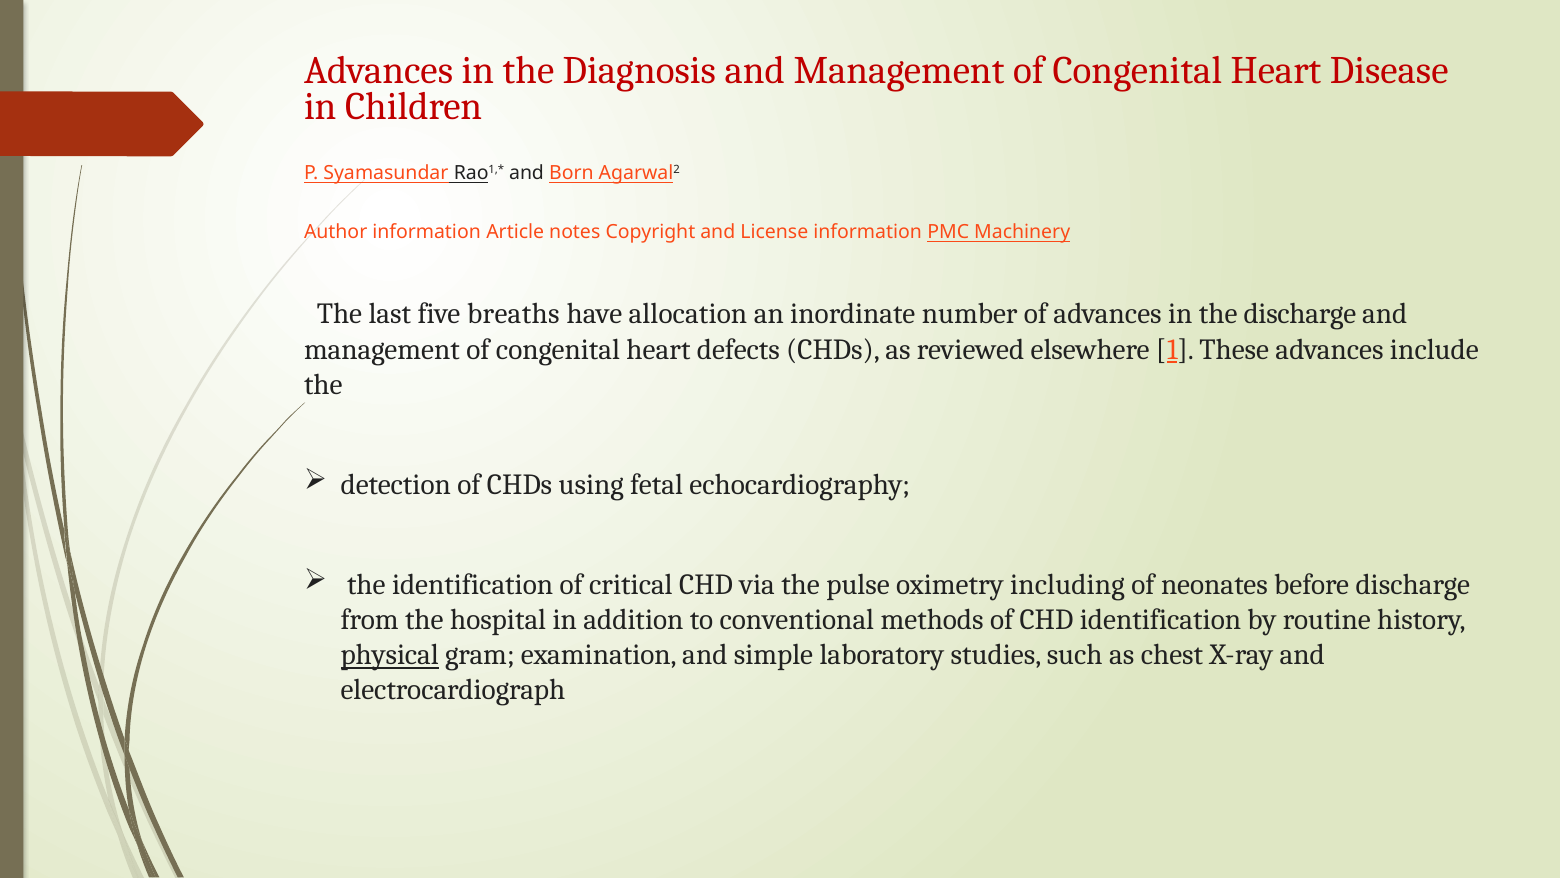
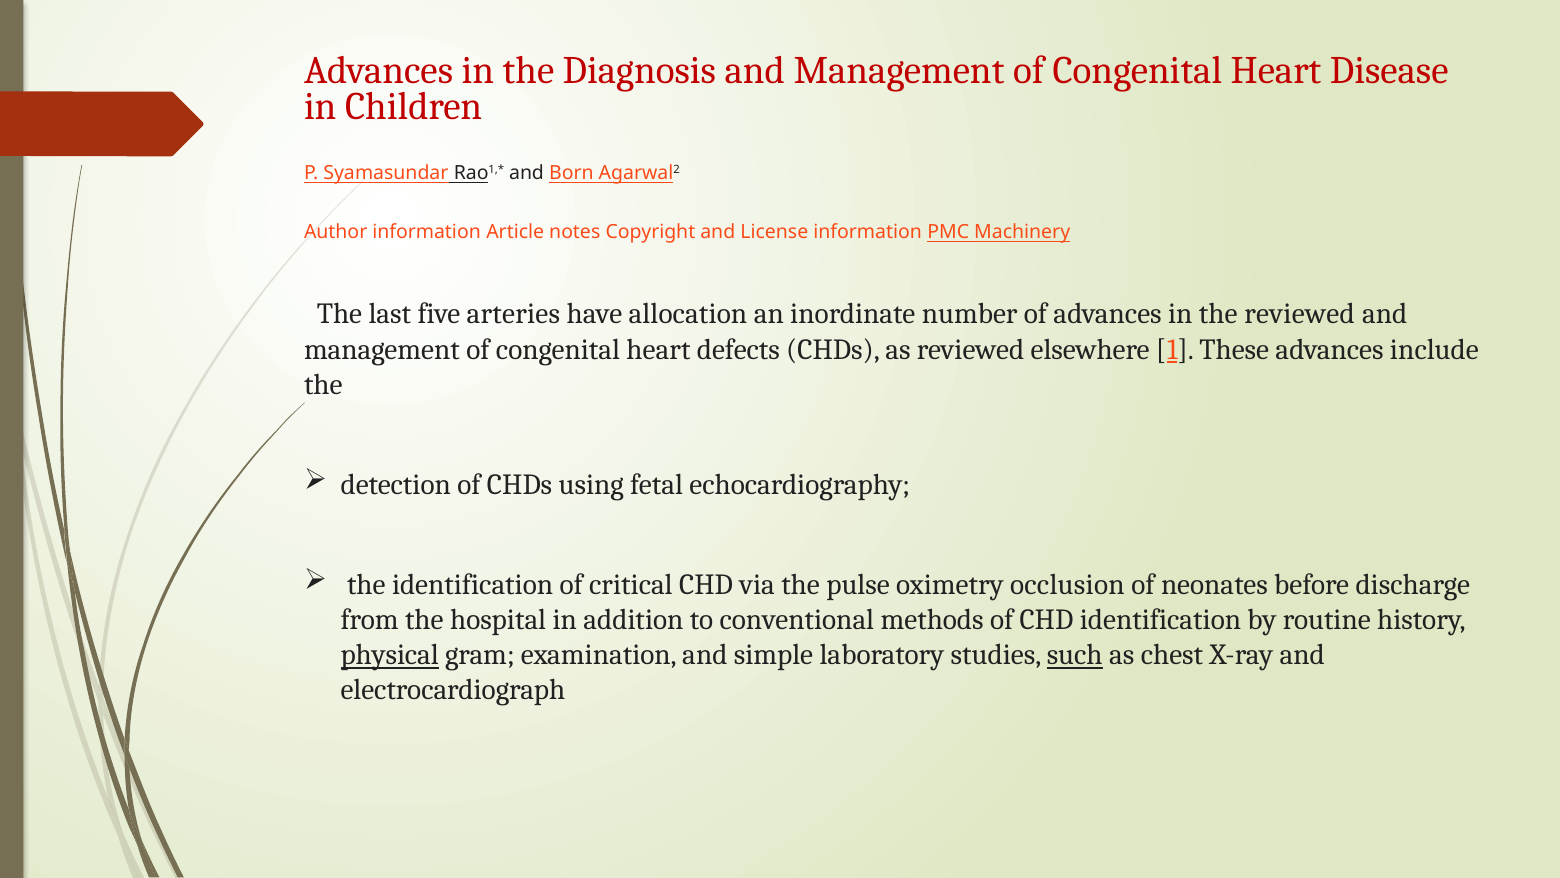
breaths: breaths -> arteries (513, 314)
the discharge: discharge -> reviewed (1300, 314)
including: including -> occlusion (1067, 585)
such underline: none -> present (1075, 655)
